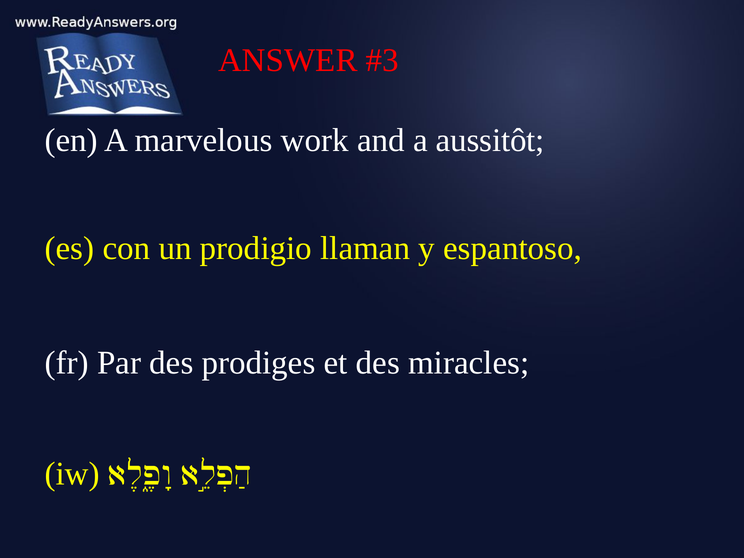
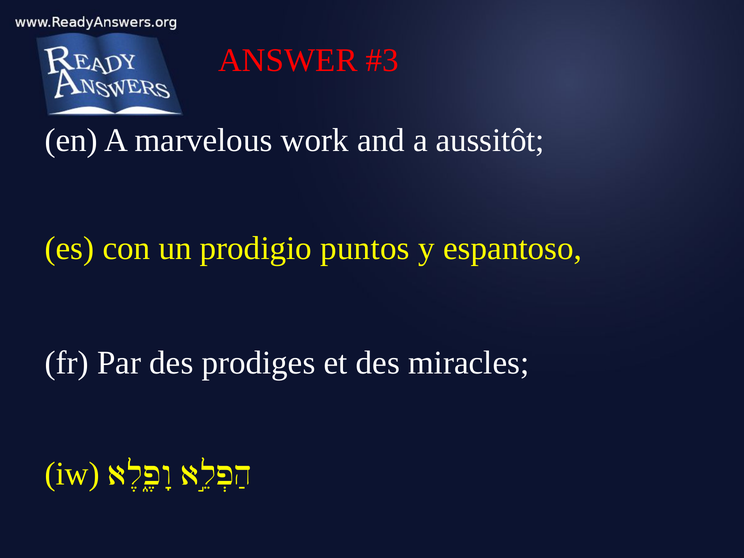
llaman: llaman -> puntos (365, 248)
